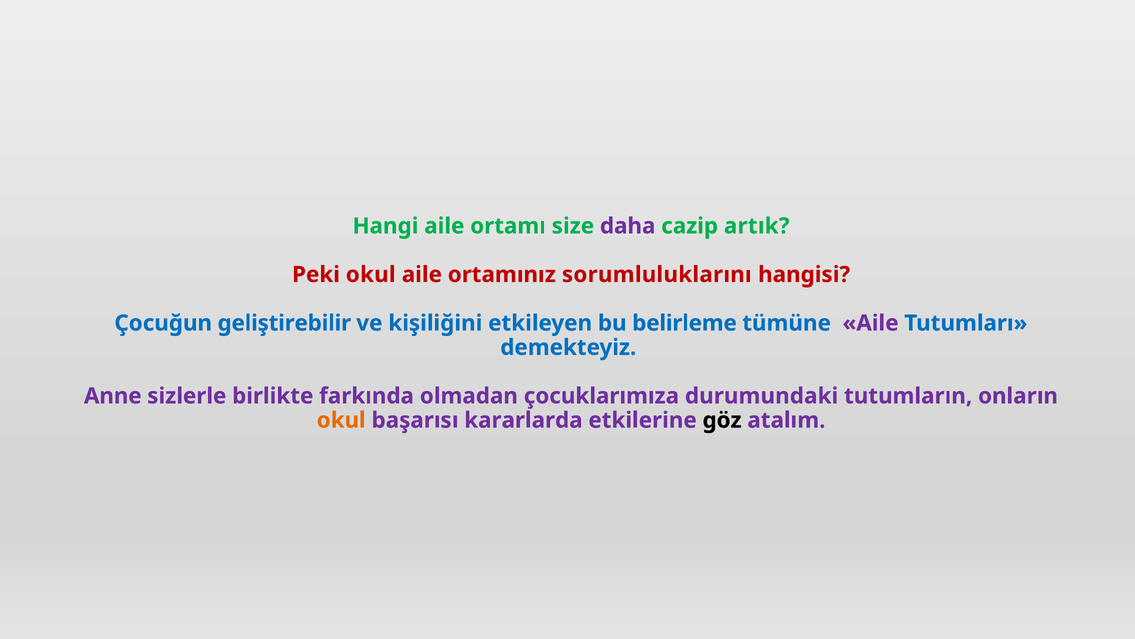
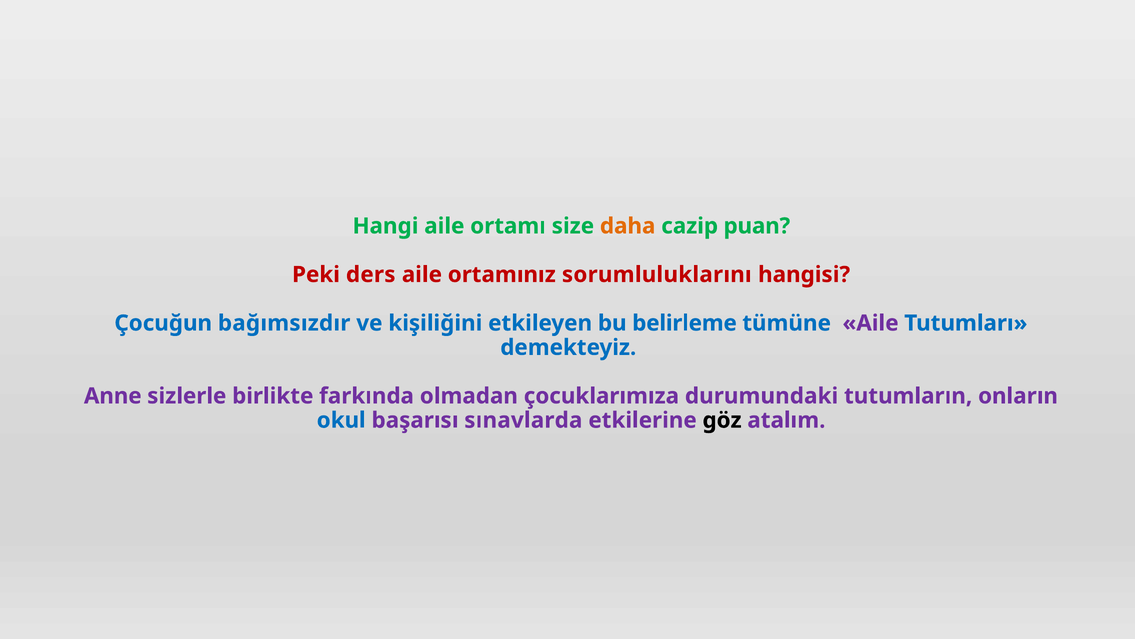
daha colour: purple -> orange (628, 226)
artık: artık -> puan (757, 226)
Peki okul: okul -> ders (371, 274)
geliştirebilir: geliştirebilir -> bağımsızdır (284, 323)
okul colour: orange -> blue (341, 420)
kararlarda: kararlarda -> sınavlarda (523, 420)
